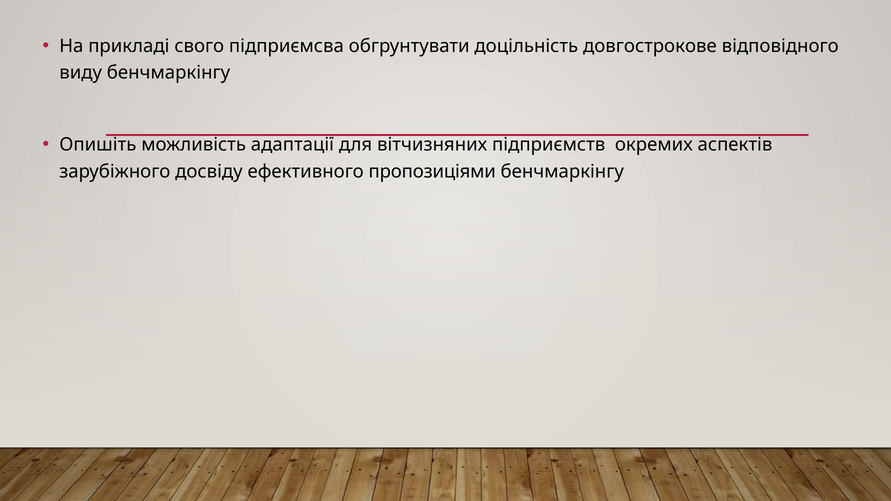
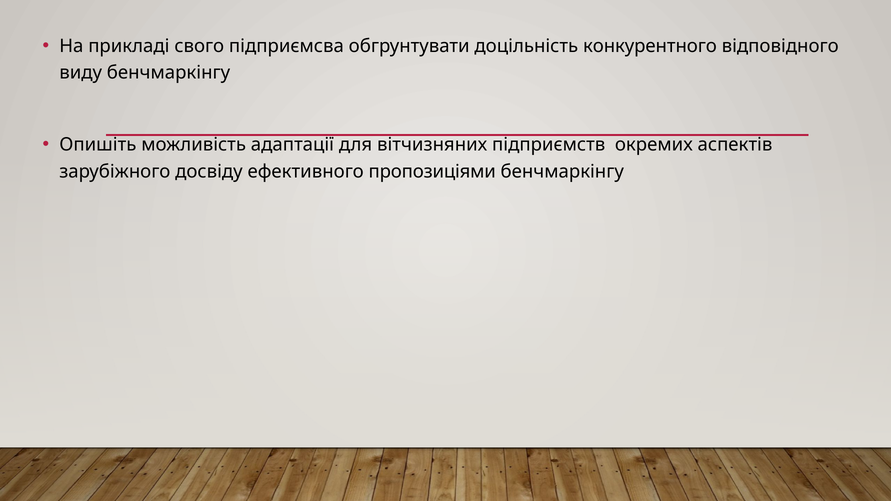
довгострокове: довгострокове -> конкурентного (650, 46)
